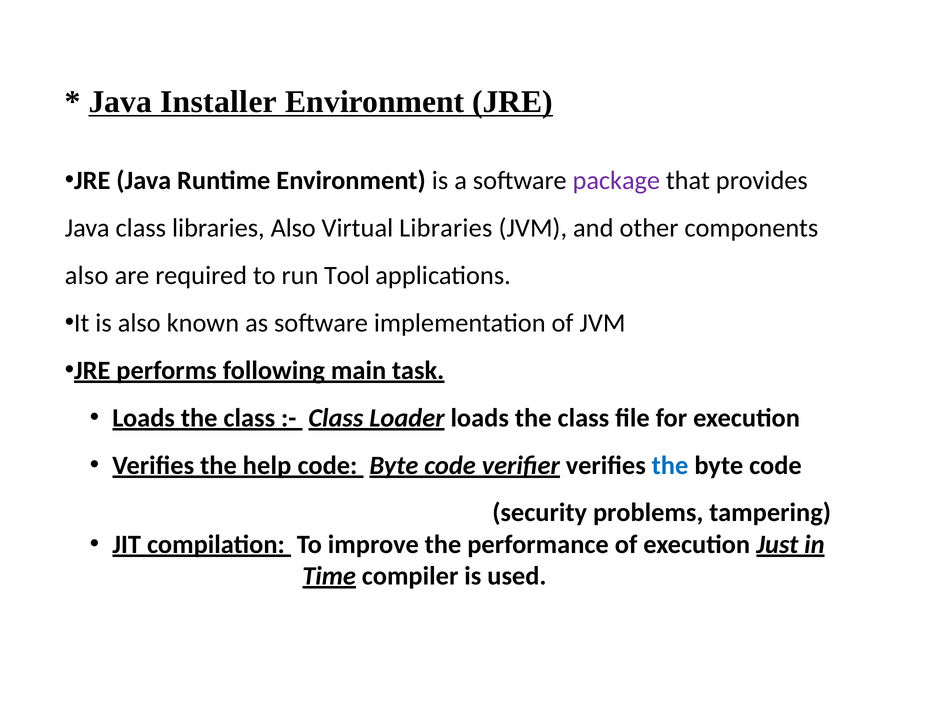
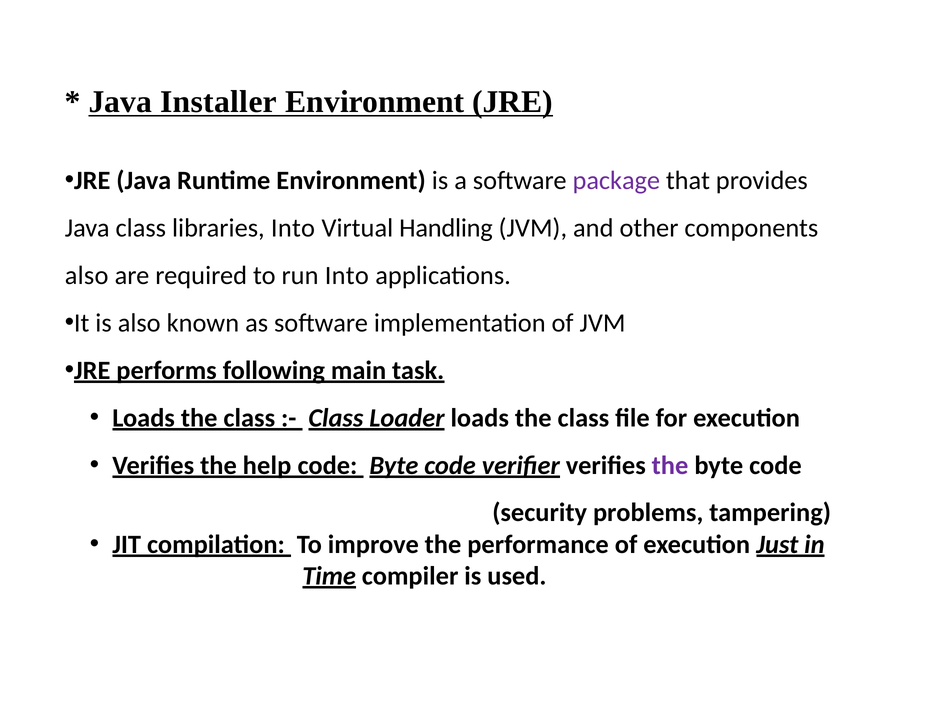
libraries Also: Also -> Into (293, 228)
Virtual Libraries: Libraries -> Handling (446, 228)
run Tool: Tool -> Into (347, 276)
the colour: blue -> purple (670, 466)
